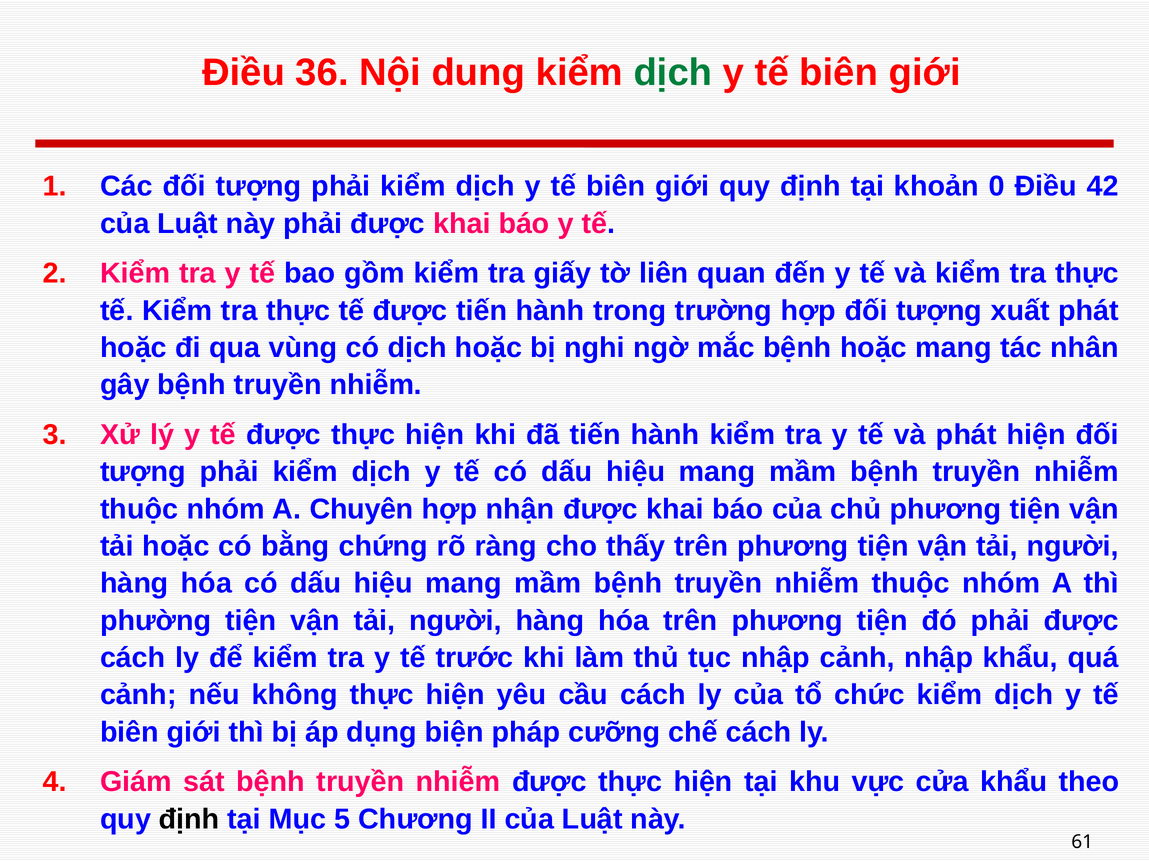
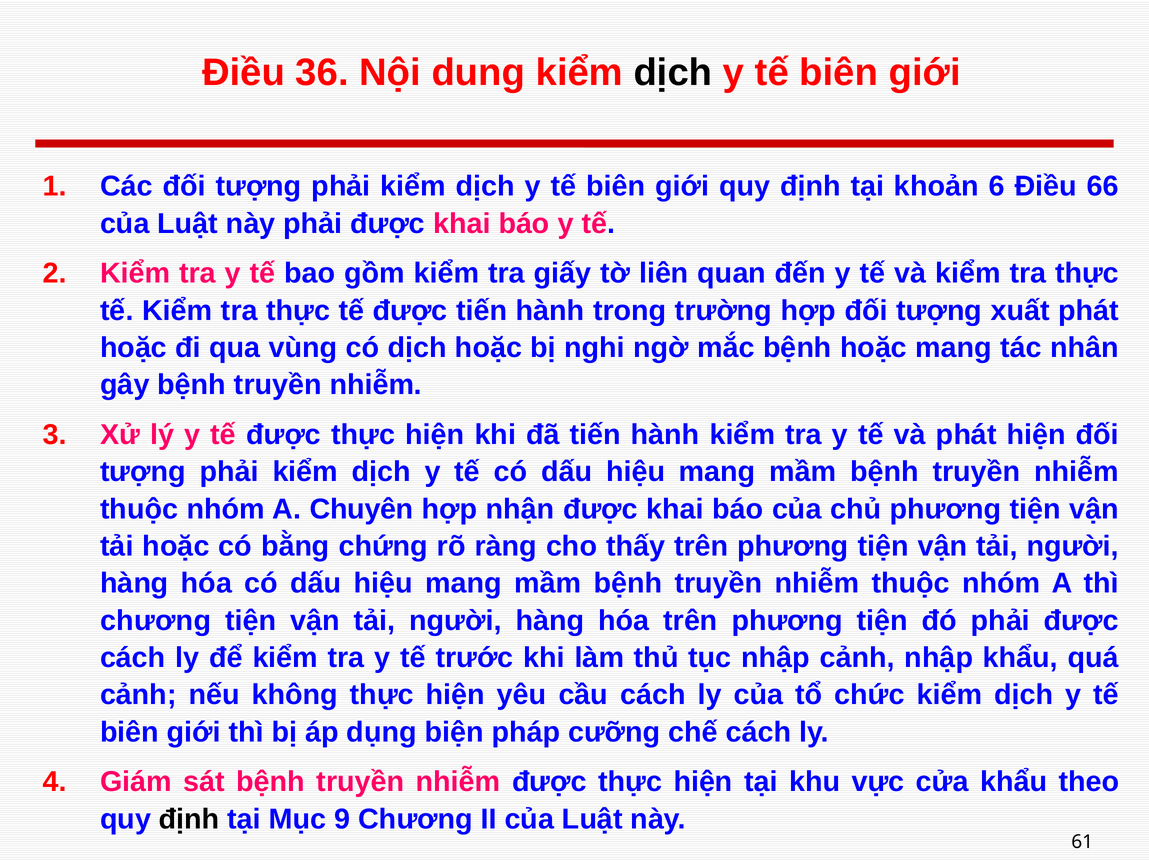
dịch colour: green -> black (673, 73)
0: 0 -> 6 (997, 187)
42: 42 -> 66 (1103, 187)
phường: phường -> chương (156, 621)
5: 5 -> 9 (342, 820)
